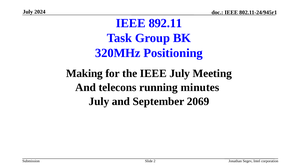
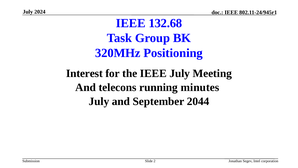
892.11: 892.11 -> 132.68 (165, 23)
Making: Making -> Interest (84, 73)
2069: 2069 -> 2044 (198, 101)
